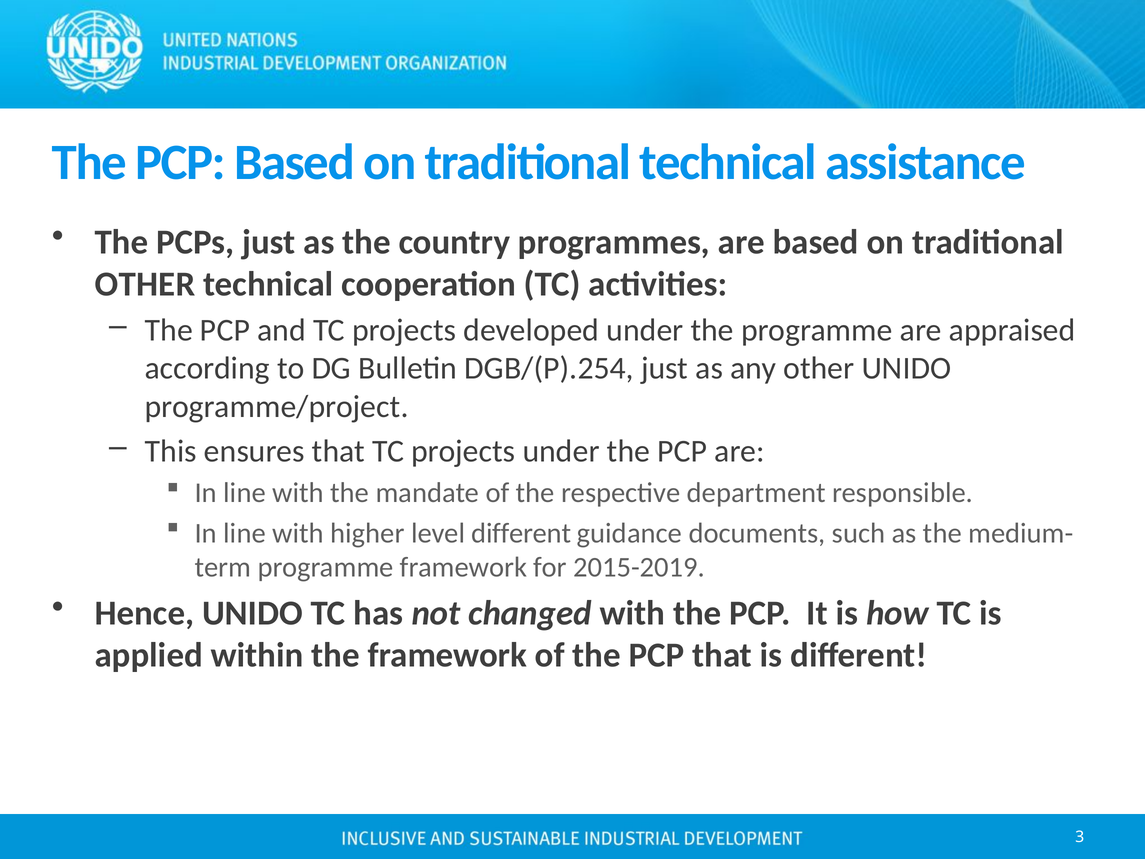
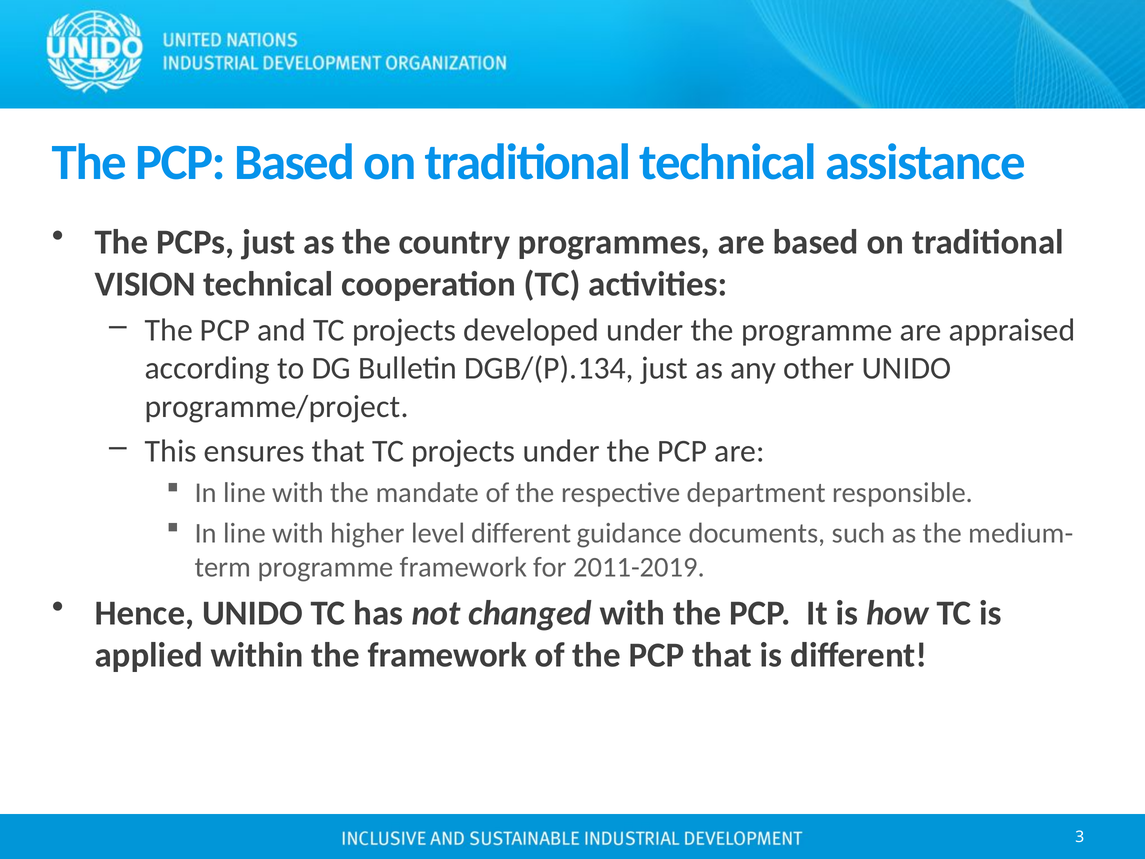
OTHER: OTHER -> VISION (145, 284)
DGB/(P).254: DGB/(P).254 -> DGB/(P).134 (549, 368)
2015-2019: 2015-2019 -> 2011-2019 (639, 567)
